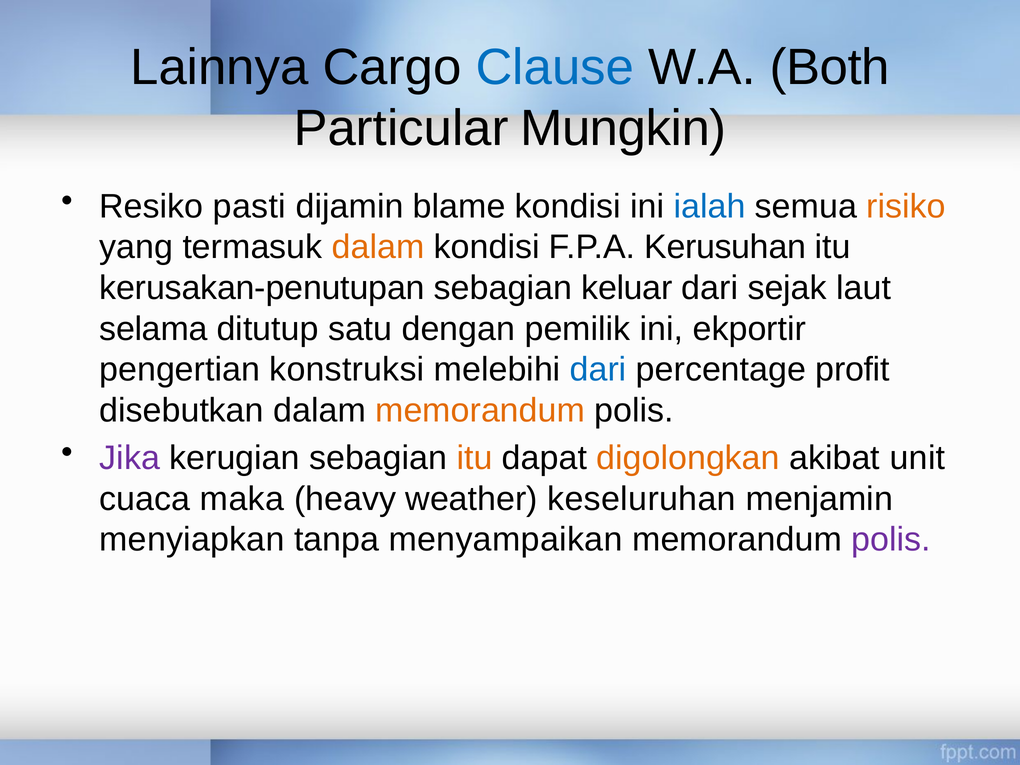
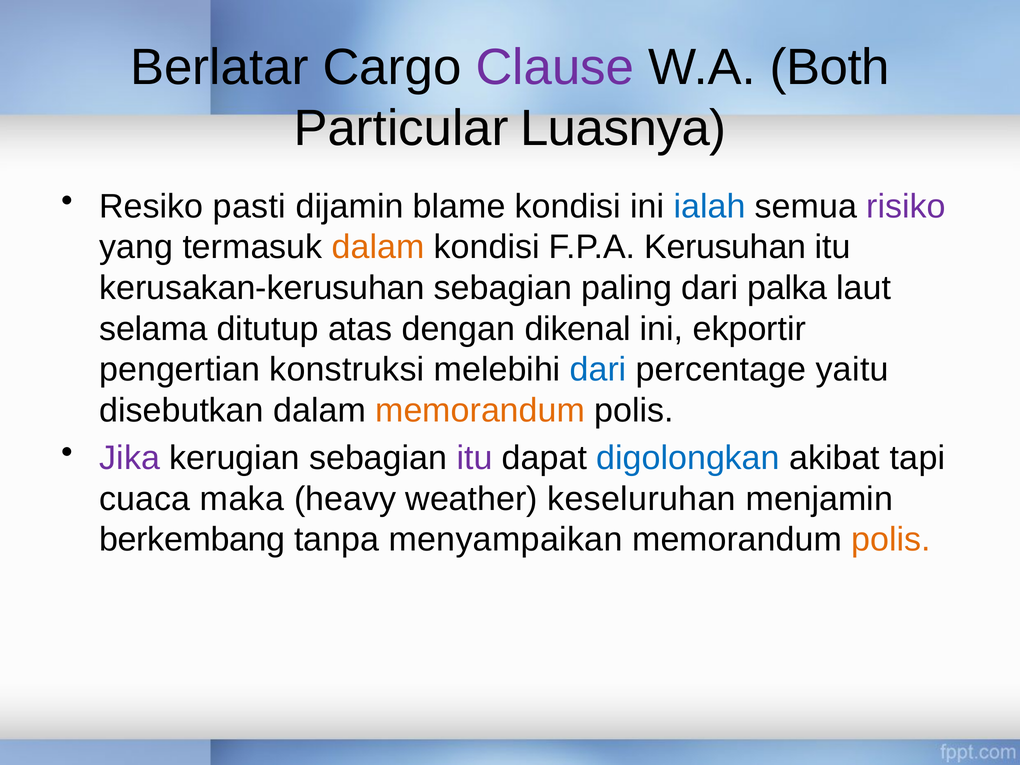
Lainnya: Lainnya -> Berlatar (219, 67)
Clause colour: blue -> purple (555, 67)
Mungkin: Mungkin -> Luasnya (623, 129)
risiko colour: orange -> purple (906, 206)
kerusakan-penutupan: kerusakan-penutupan -> kerusakan-kerusuhan (262, 288)
keluar: keluar -> paling (627, 288)
sejak: sejak -> palka (787, 288)
satu: satu -> atas (360, 329)
pemilik: pemilik -> dikenal (578, 329)
profit: profit -> yaitu (852, 370)
itu colour: orange -> purple (475, 458)
digolongkan colour: orange -> blue (688, 458)
unit: unit -> tapi (917, 458)
menyiapkan: menyiapkan -> berkembang (192, 540)
polis colour: purple -> orange (891, 540)
